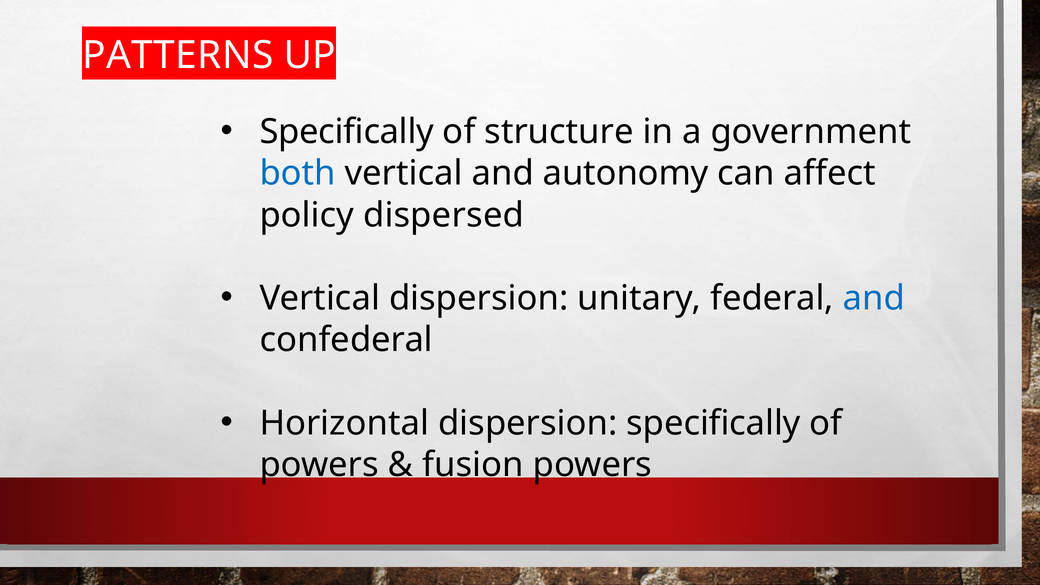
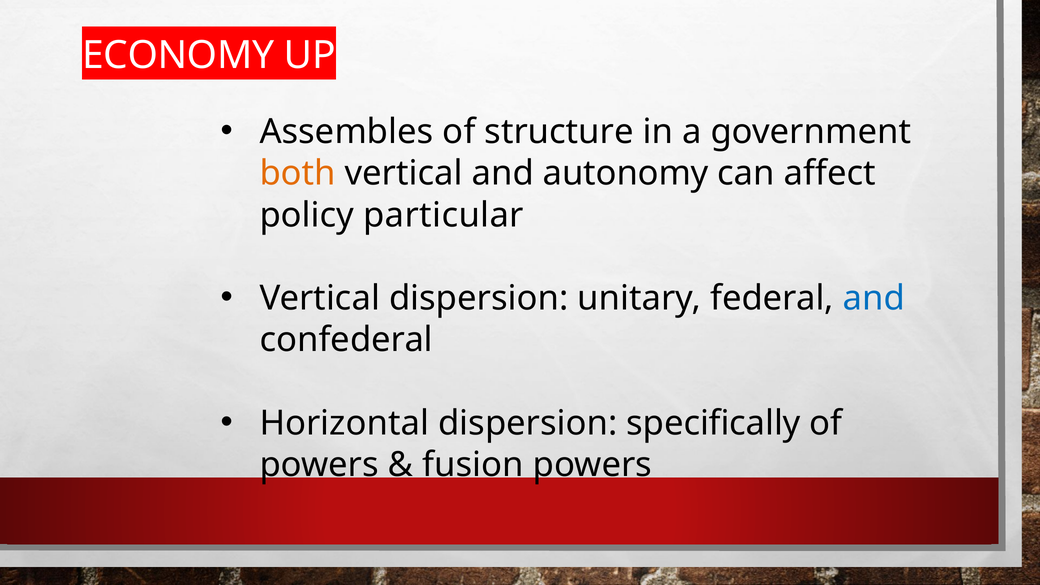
PATTERNS: PATTERNS -> ECONOMY (178, 55)
Specifically: Specifically -> Assembles (347, 132)
both colour: blue -> orange (298, 173)
dispersed: dispersed -> particular (443, 215)
